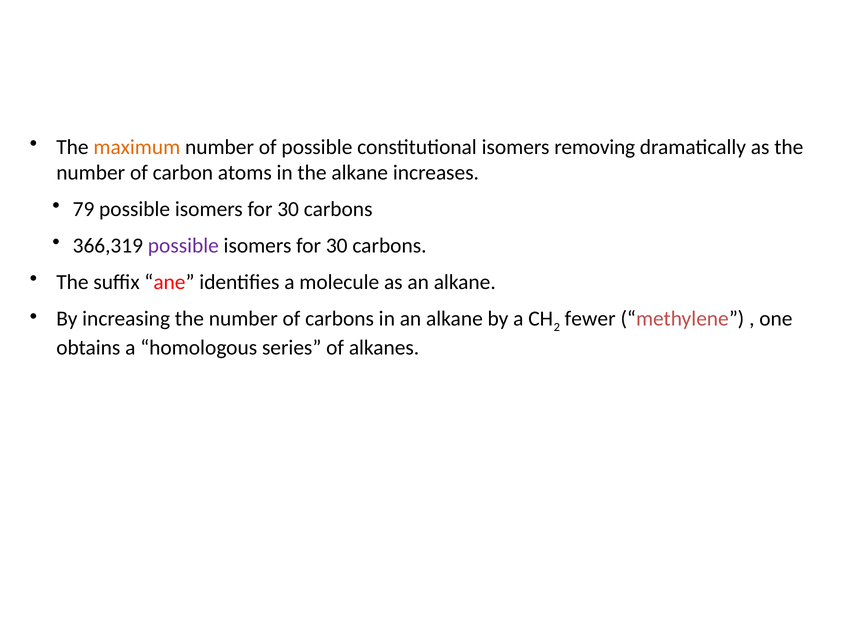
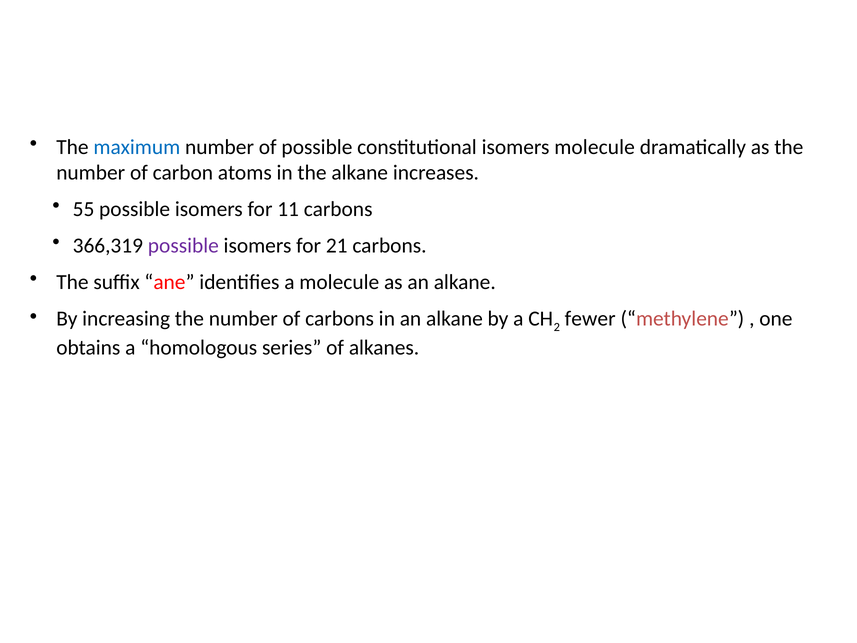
maximum colour: orange -> blue (137, 147)
isomers removing: removing -> molecule (595, 147)
79: 79 -> 55 (84, 209)
30: 30 -> 11 (288, 209)
30: 30 -> 21 (337, 246)
